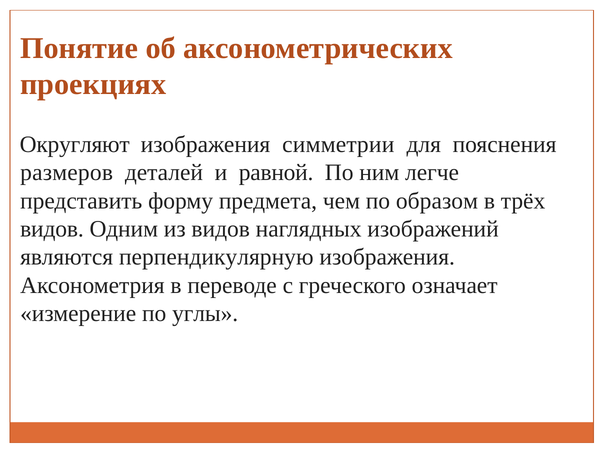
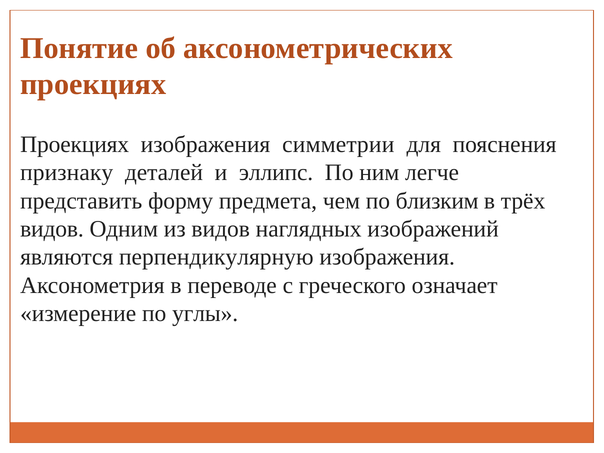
Округляют: Округляют -> Проекциях (75, 144)
размеров: размеров -> признаку (67, 173)
равной: равной -> эллипс (276, 173)
образом: образом -> близким (437, 201)
